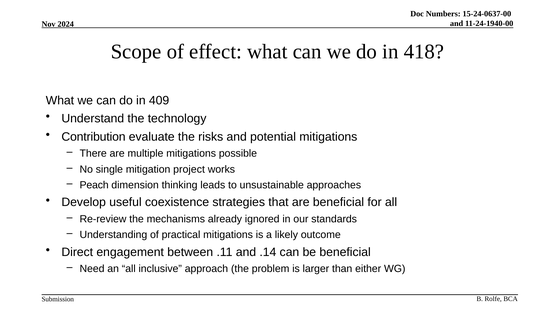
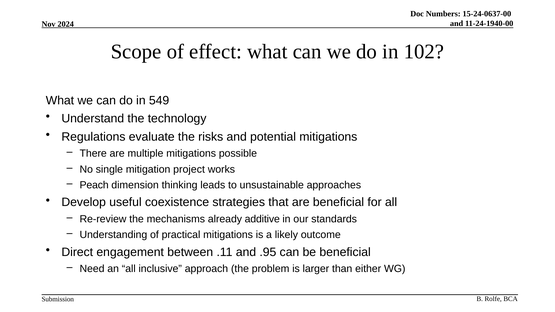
418: 418 -> 102 (424, 52)
409: 409 -> 549 (159, 100)
Contribution: Contribution -> Regulations (93, 137)
ignored: ignored -> additive (262, 219)
.14: .14 -> .95 (268, 252)
